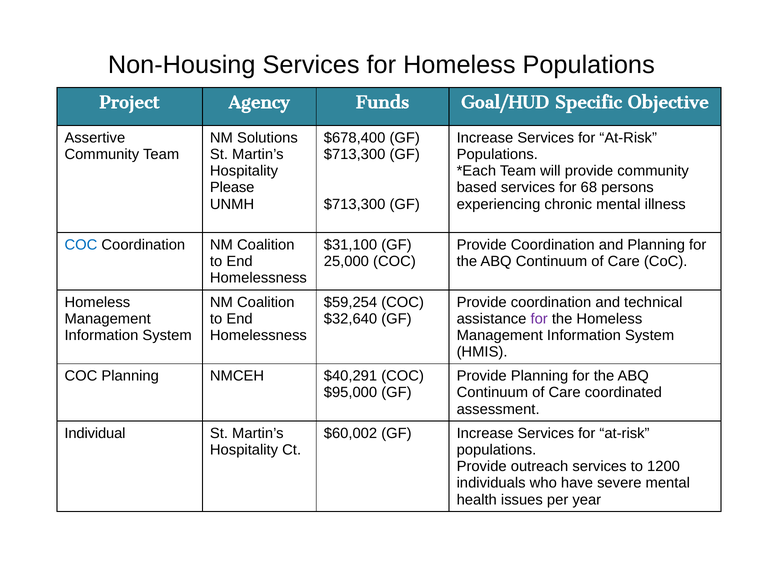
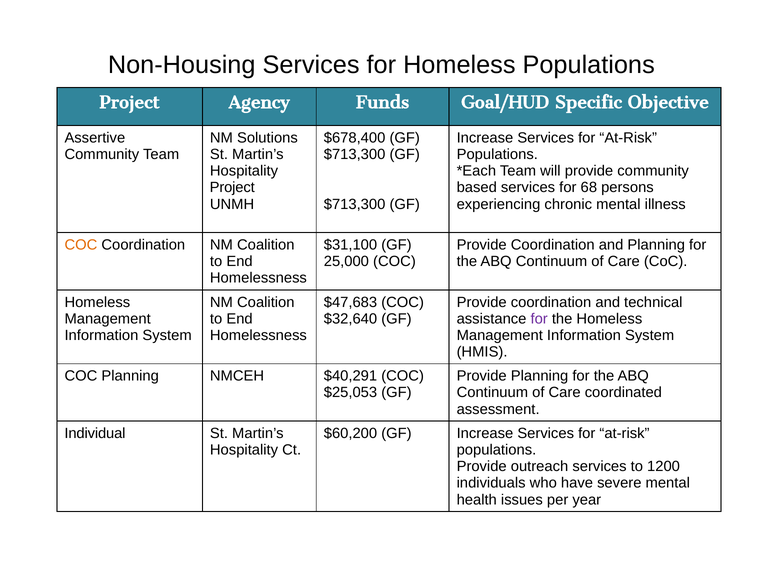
Please: Please -> Project (232, 188)
COC colour: blue -> orange (81, 245)
$59,254: $59,254 -> $47,683 (350, 302)
$95,000: $95,000 -> $25,053 (350, 393)
$60,002: $60,002 -> $60,200 (350, 434)
